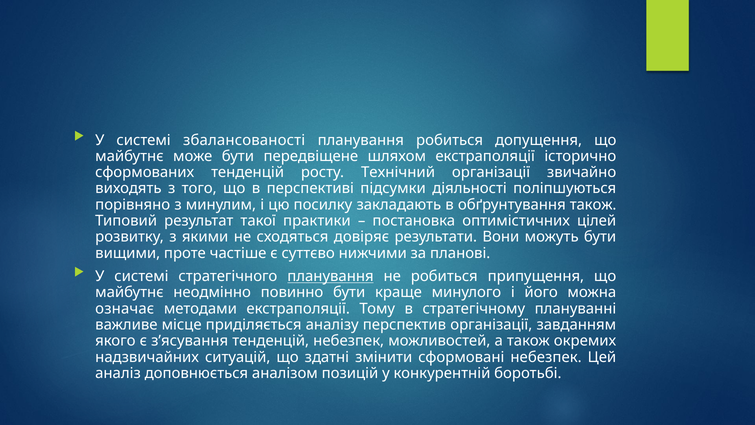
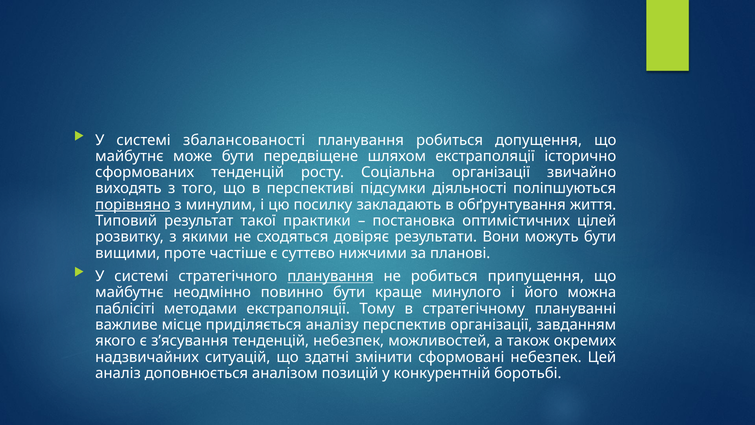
Технічний: Технічний -> Соціальна (398, 172)
порівняно underline: none -> present (133, 205)
обґрунтування також: також -> життя (593, 205)
означає: означає -> паблісіті (125, 308)
